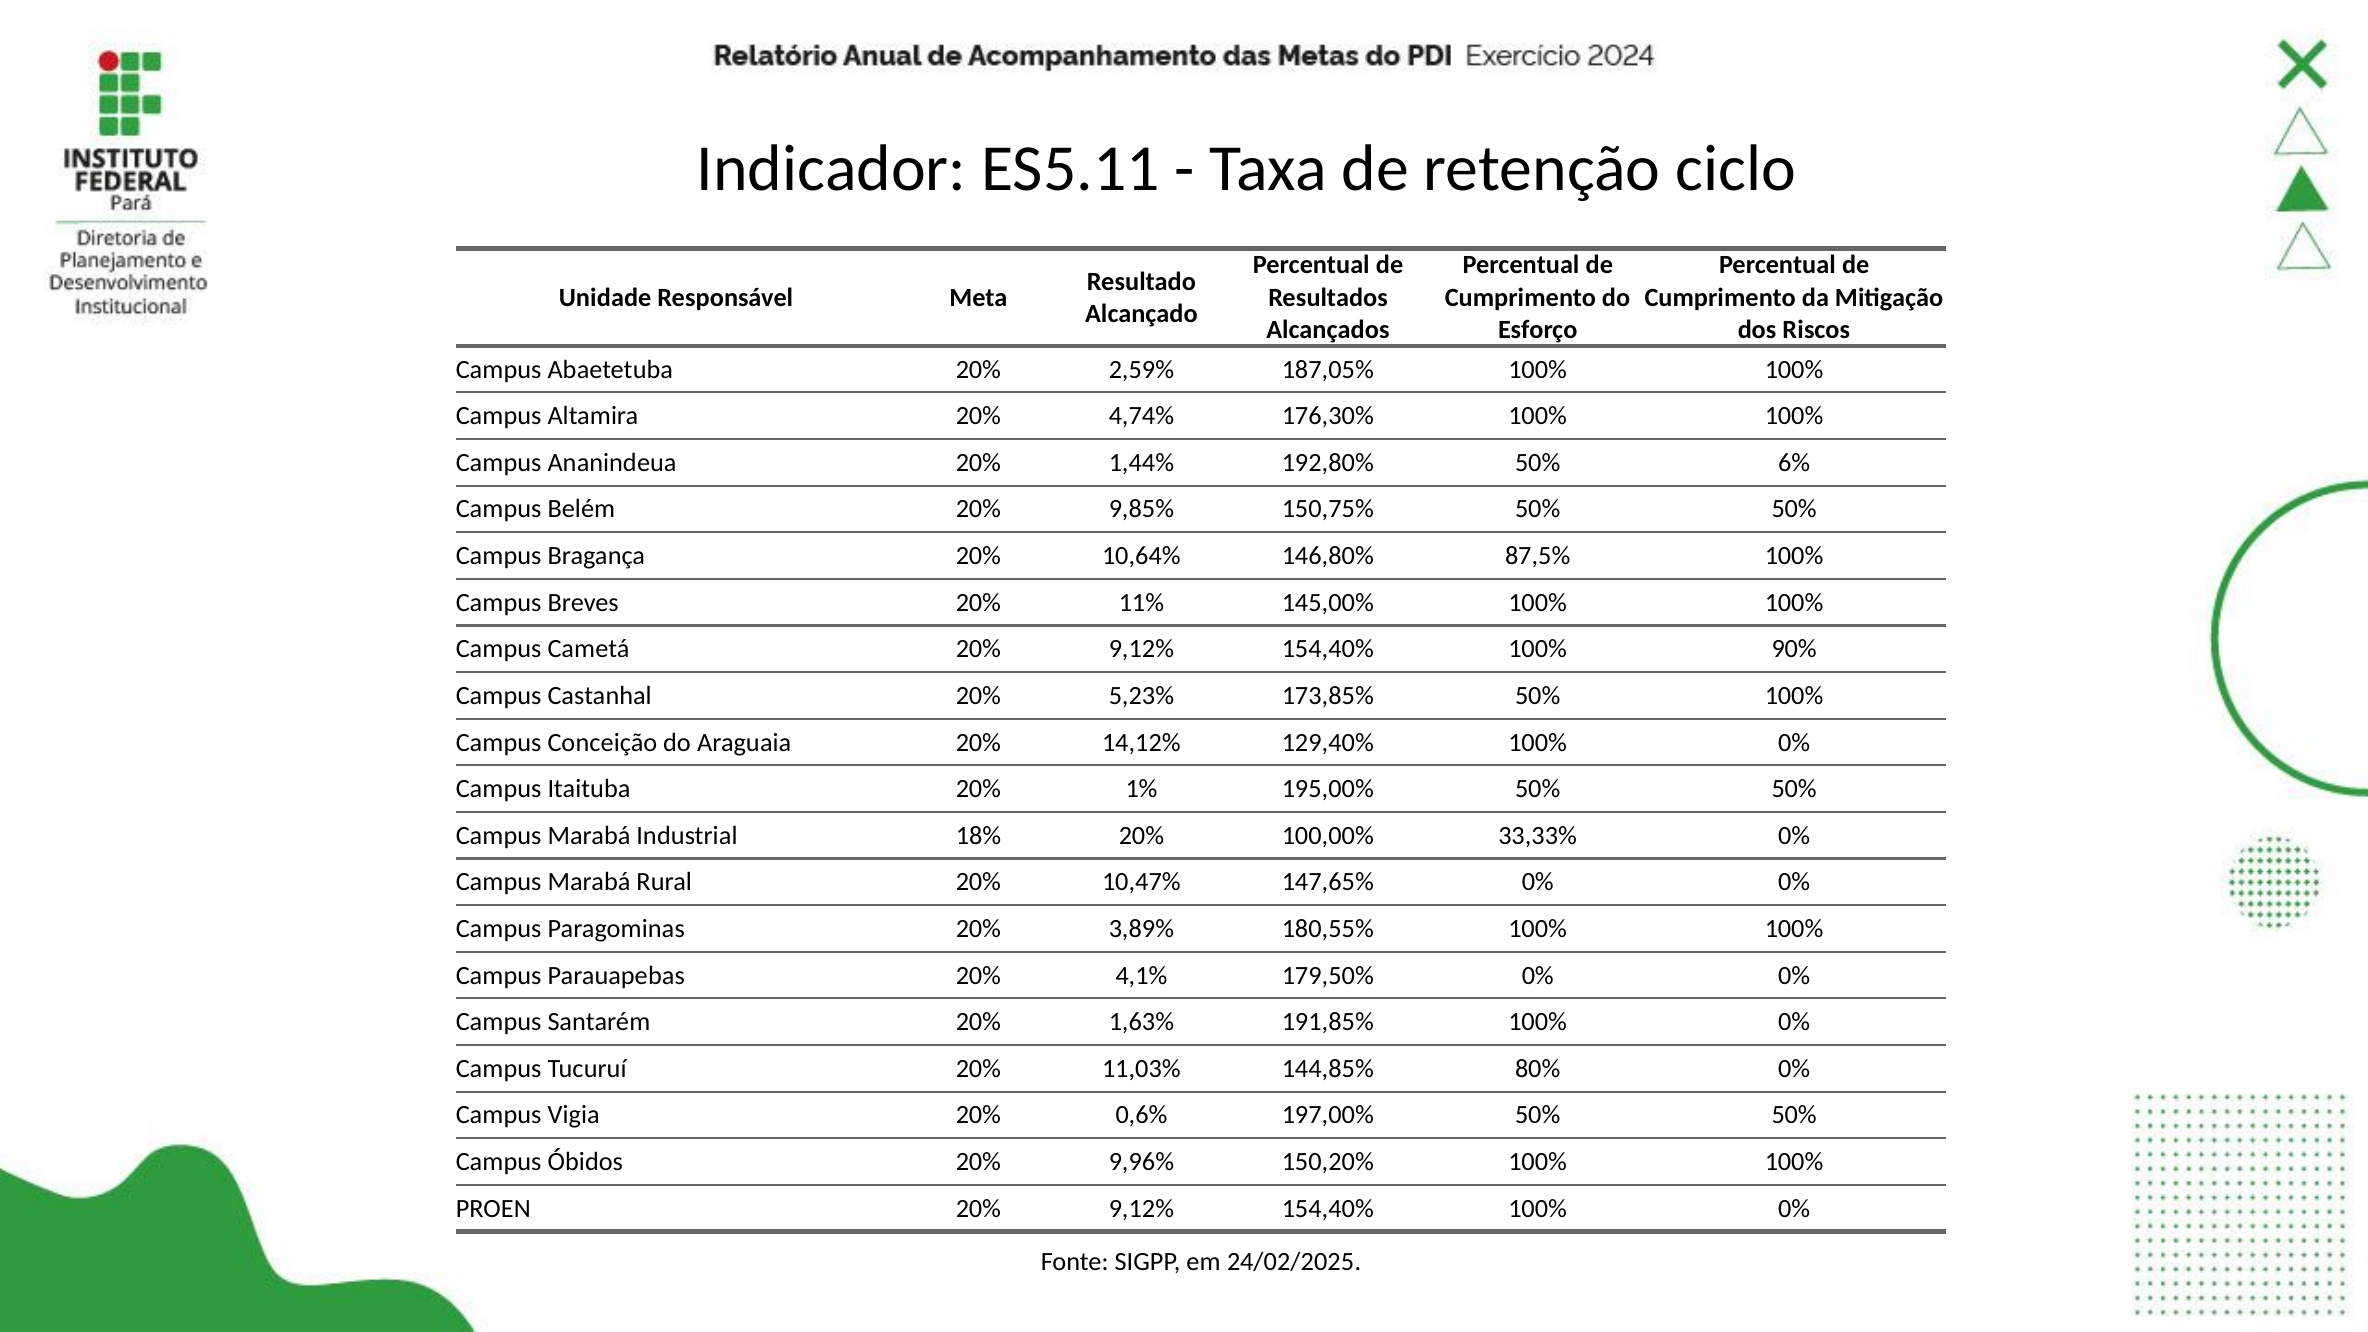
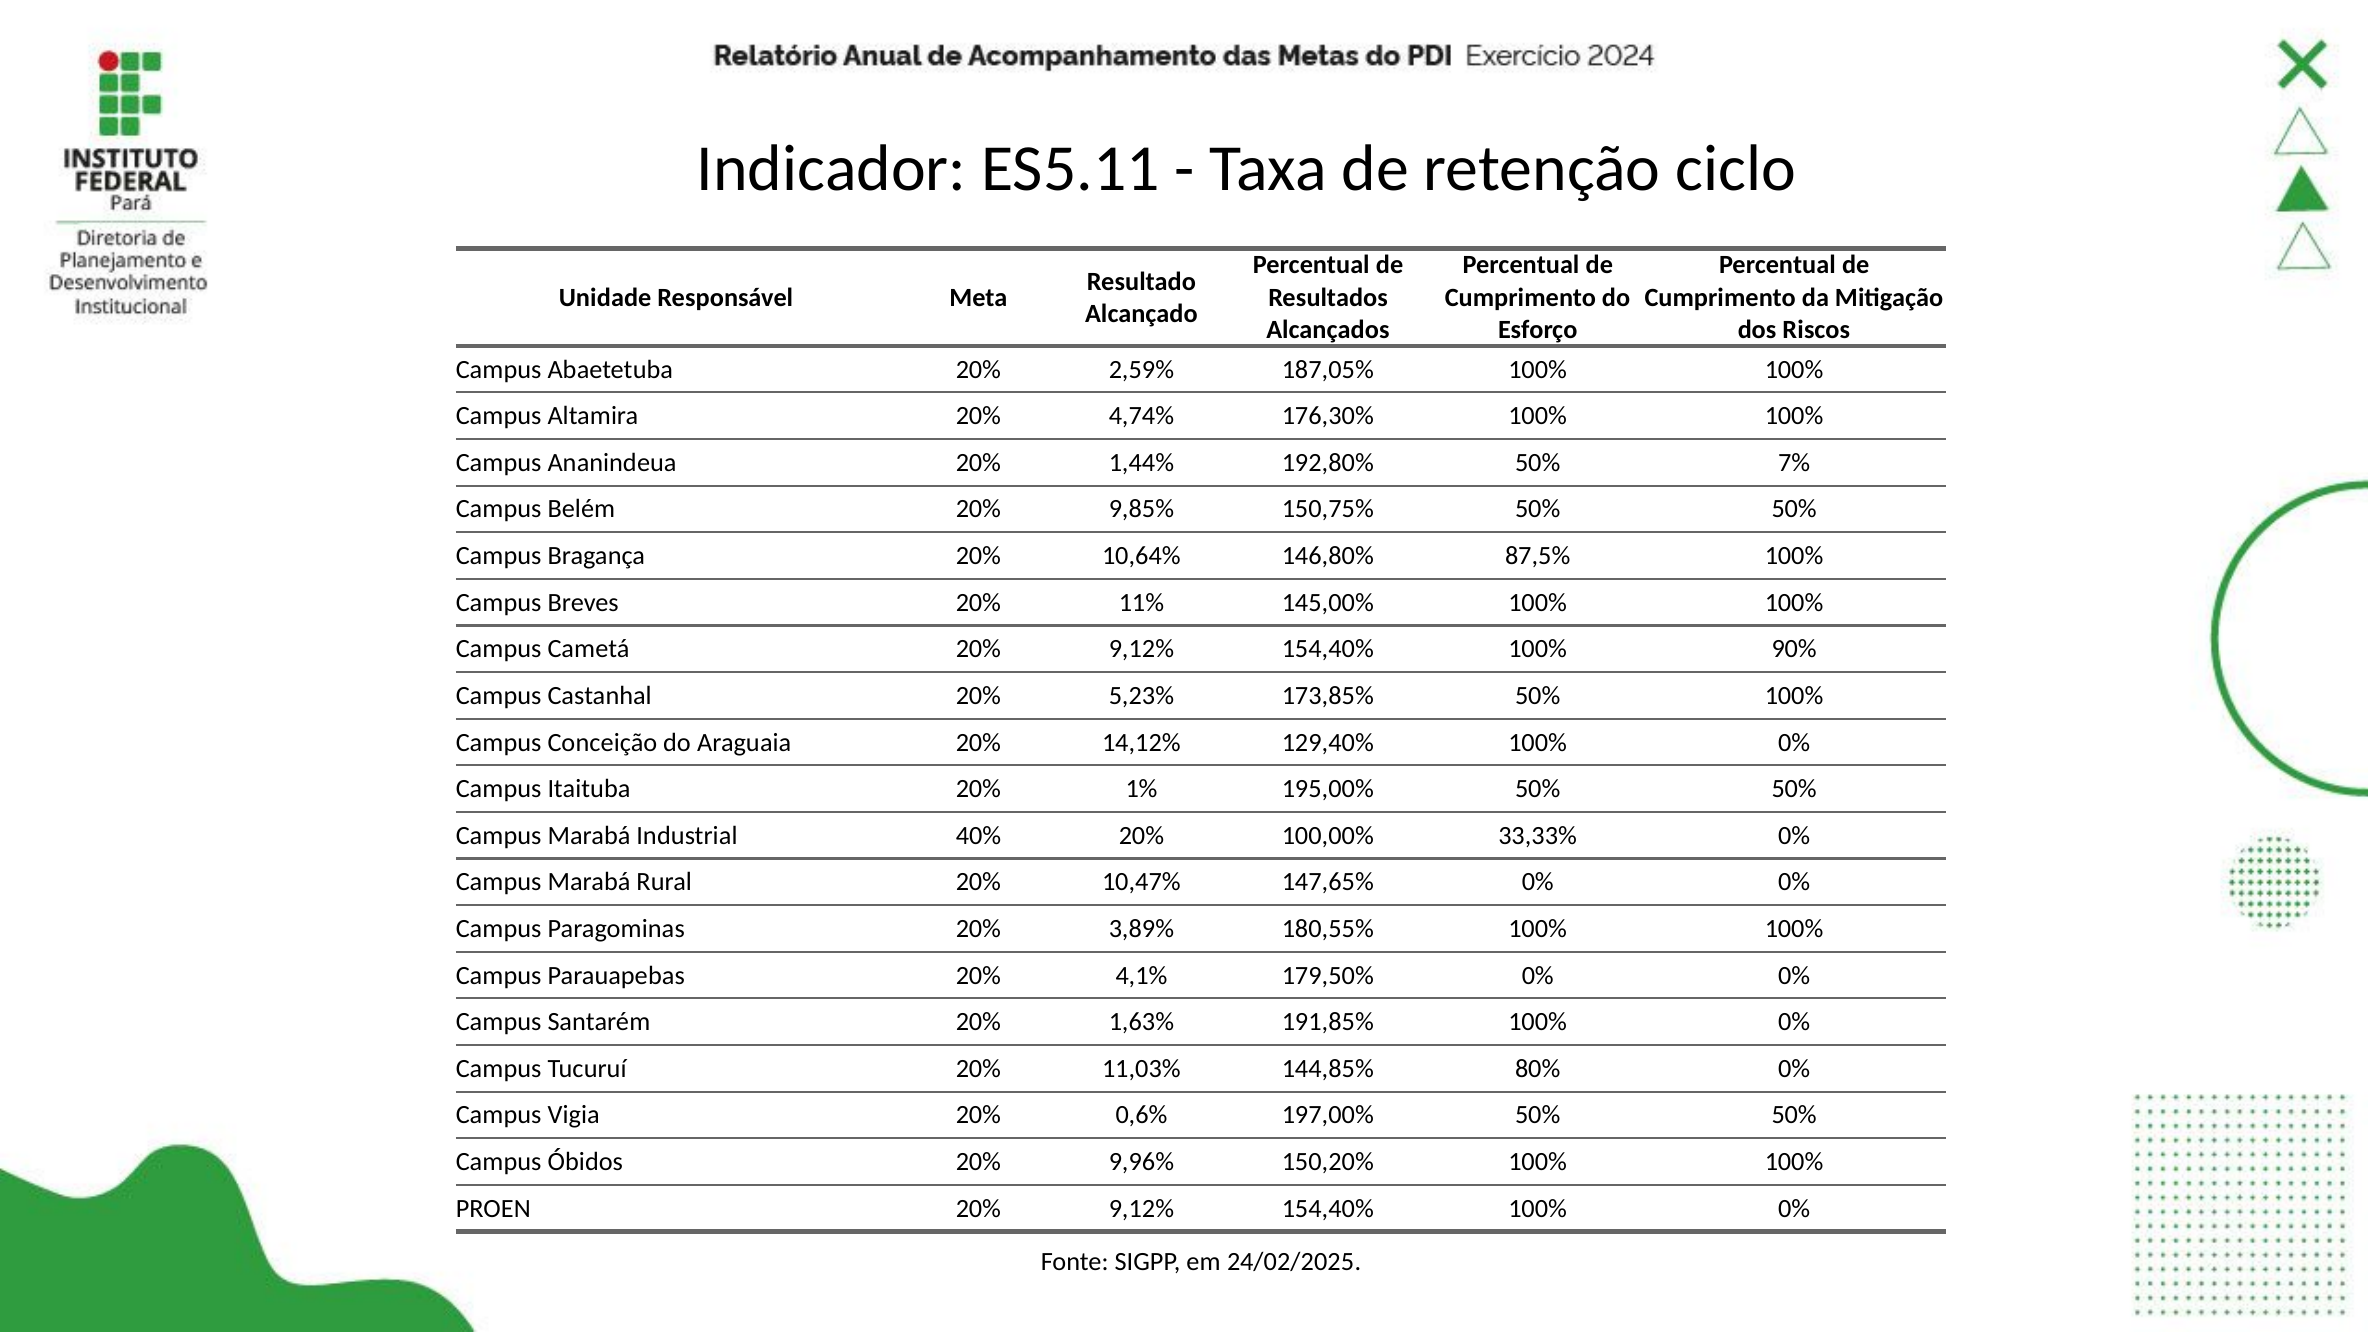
6%: 6% -> 7% (1794, 463)
18%: 18% -> 40% (978, 836)
